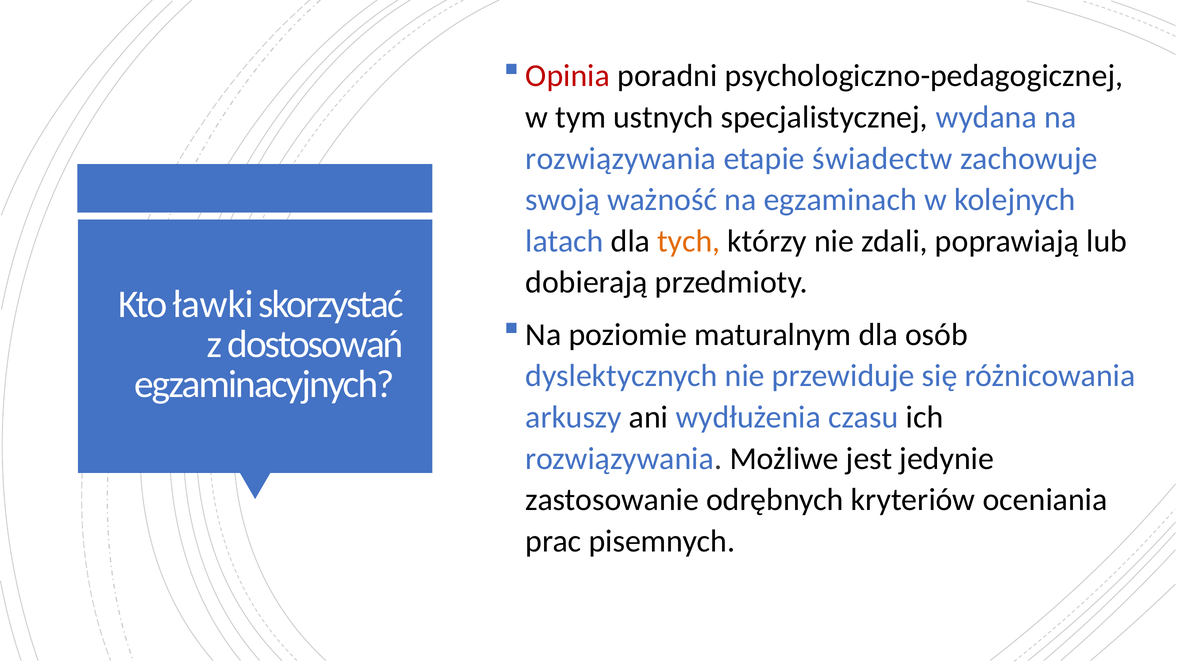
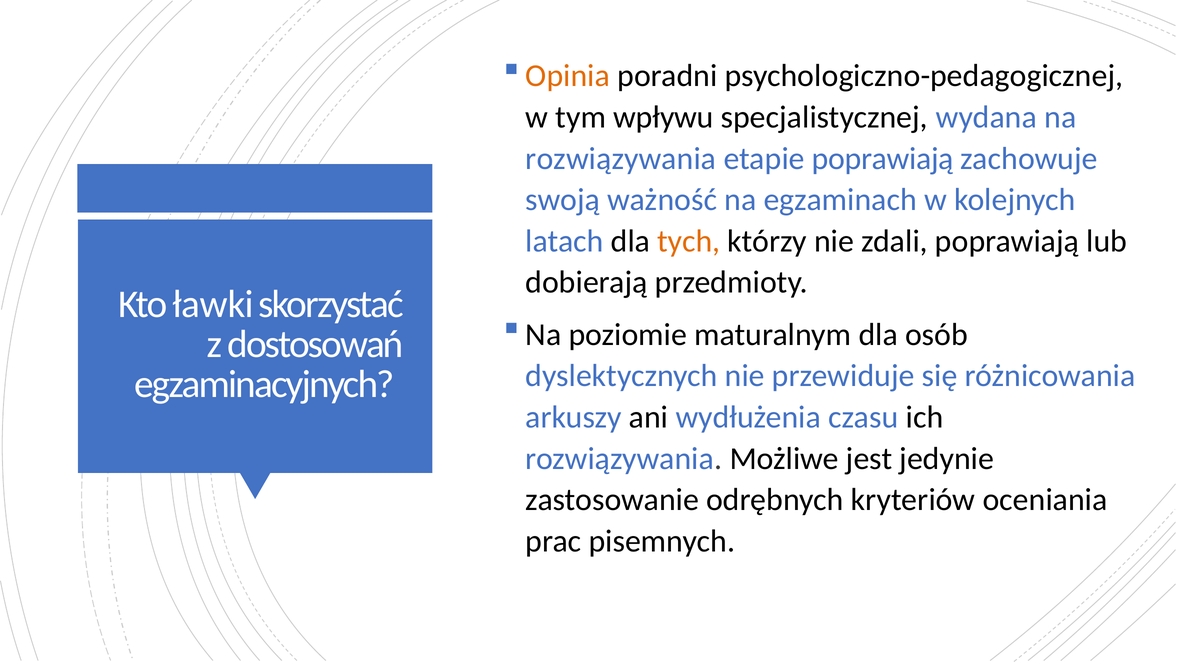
Opinia colour: red -> orange (568, 76)
ustnych: ustnych -> wpływu (663, 117)
etapie świadectw: świadectw -> poprawiają (883, 159)
